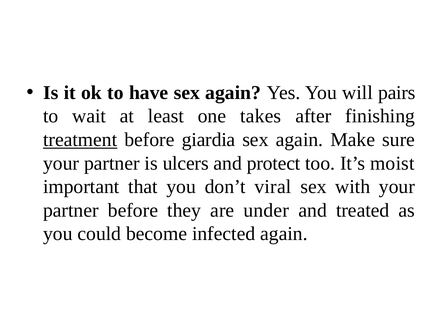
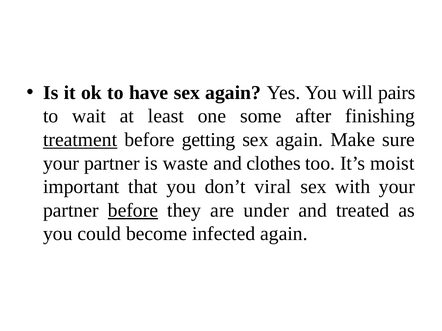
takes: takes -> some (261, 116)
giardia: giardia -> getting (209, 140)
ulcers: ulcers -> waste (185, 163)
protect: protect -> clothes (274, 163)
before underline: none -> present (133, 211)
